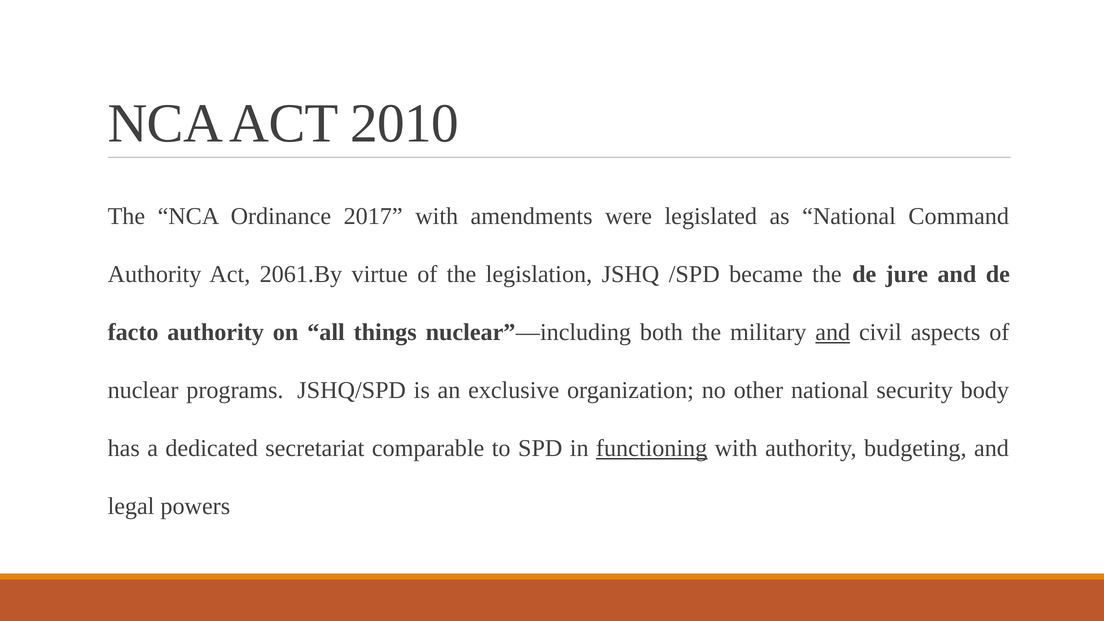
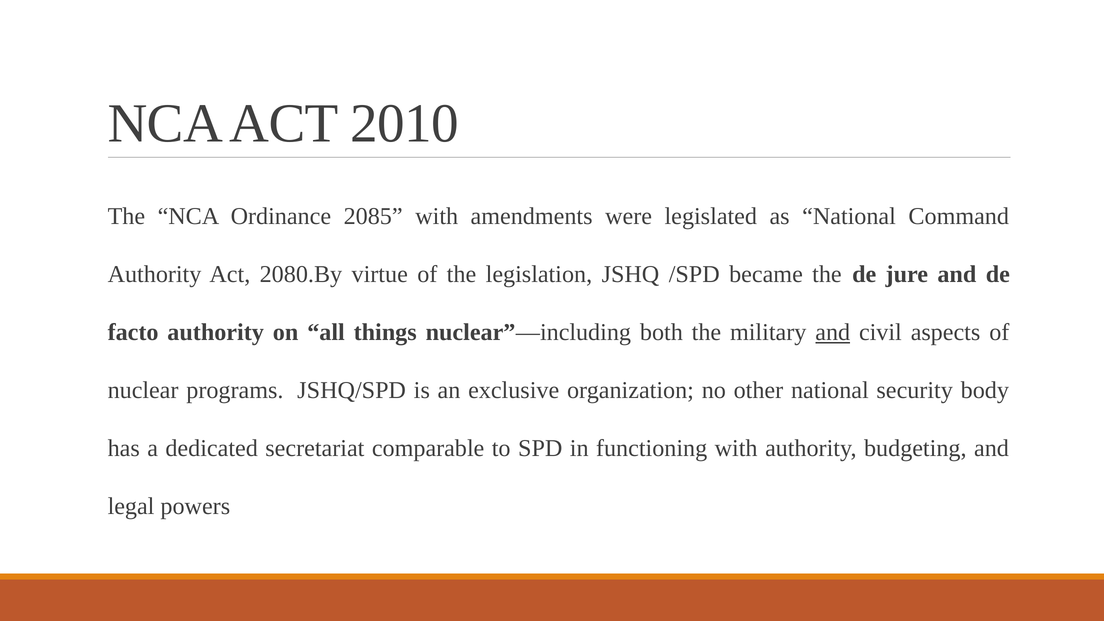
2017: 2017 -> 2085 (373, 216)
2061.By: 2061.By -> 2080.By (301, 274)
functioning underline: present -> none (652, 448)
